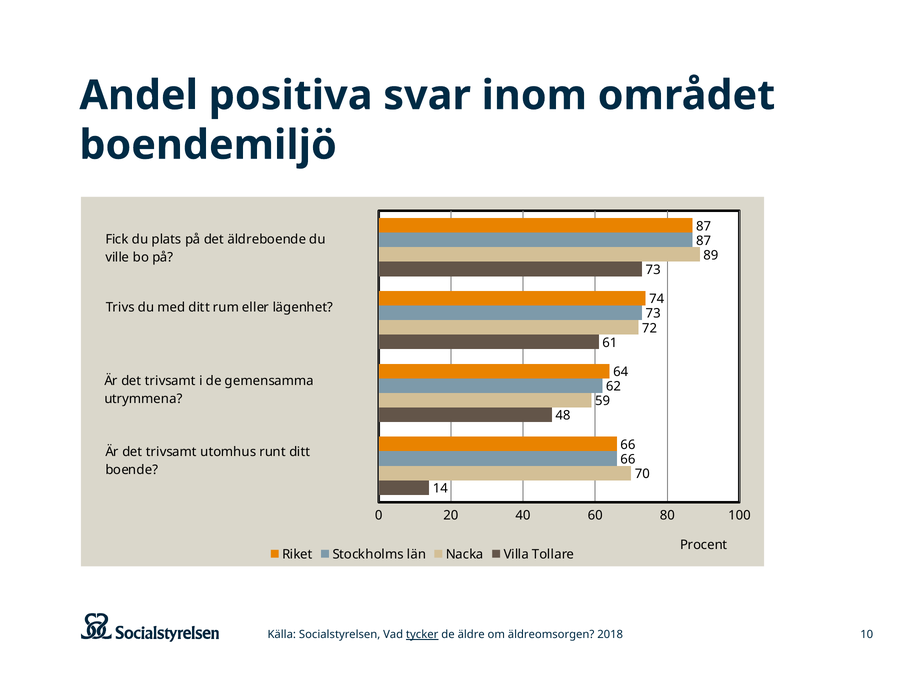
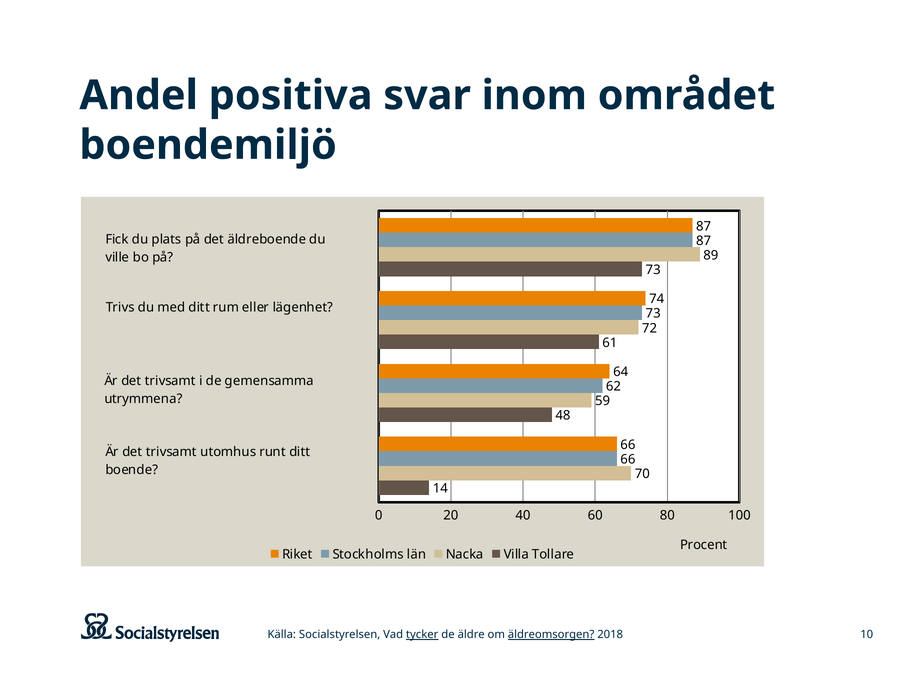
äldreomsorgen underline: none -> present (551, 635)
